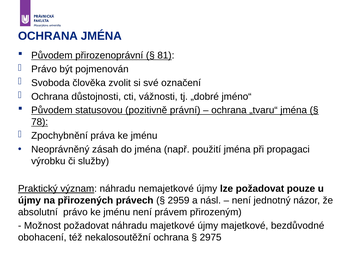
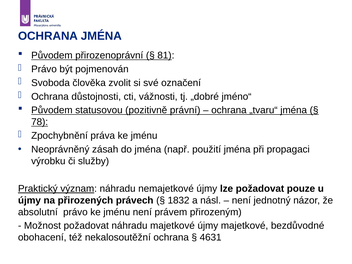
2959: 2959 -> 1832 (179, 200)
2975: 2975 -> 4631 (211, 238)
